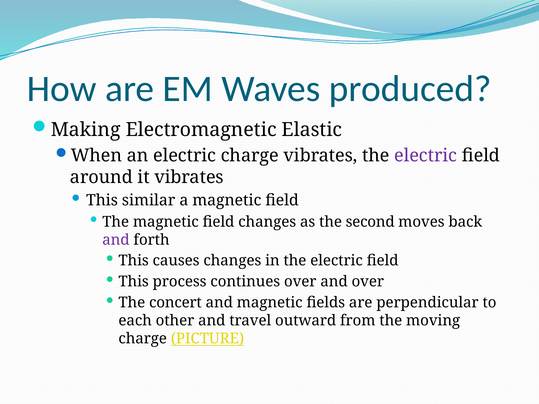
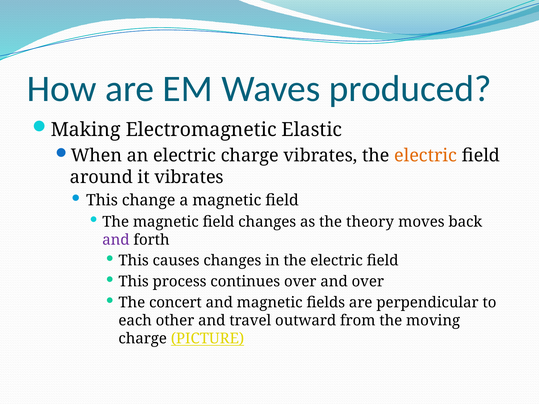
electric colour: purple -> orange (426, 156)
similar: similar -> change (149, 201)
second: second -> theory (370, 222)
